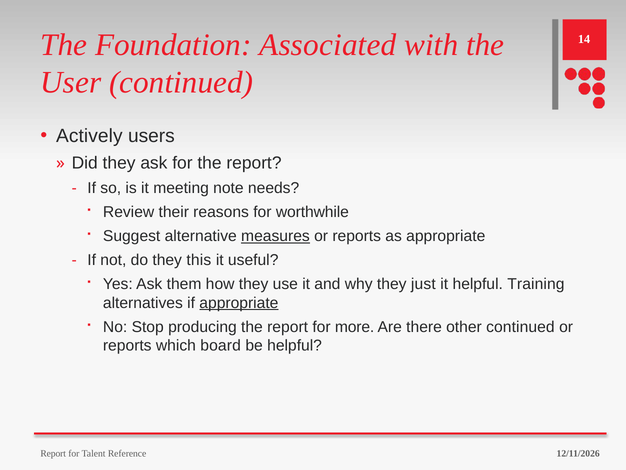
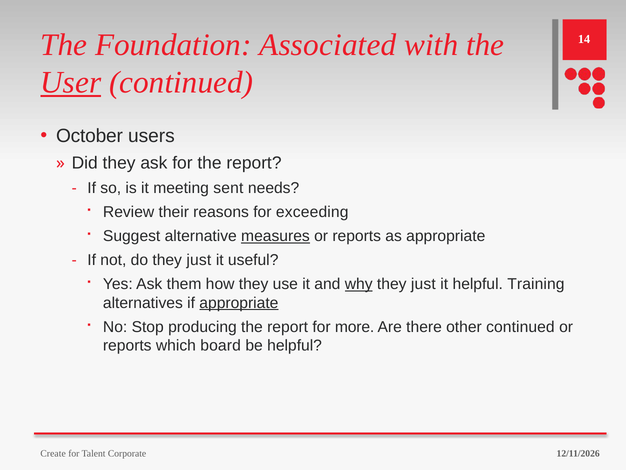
User underline: none -> present (71, 83)
Actively: Actively -> October (89, 136)
note: note -> sent (228, 188)
worthwhile: worthwhile -> exceeding (312, 212)
do they this: this -> just (199, 260)
why underline: none -> present (359, 284)
Report: Report -> Create (53, 453)
Reference: Reference -> Corporate (127, 453)
